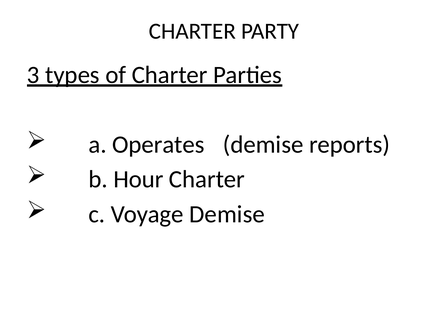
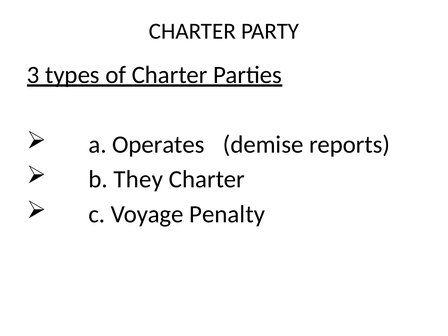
Hour: Hour -> They (138, 179)
Voyage Demise: Demise -> Penalty (227, 214)
